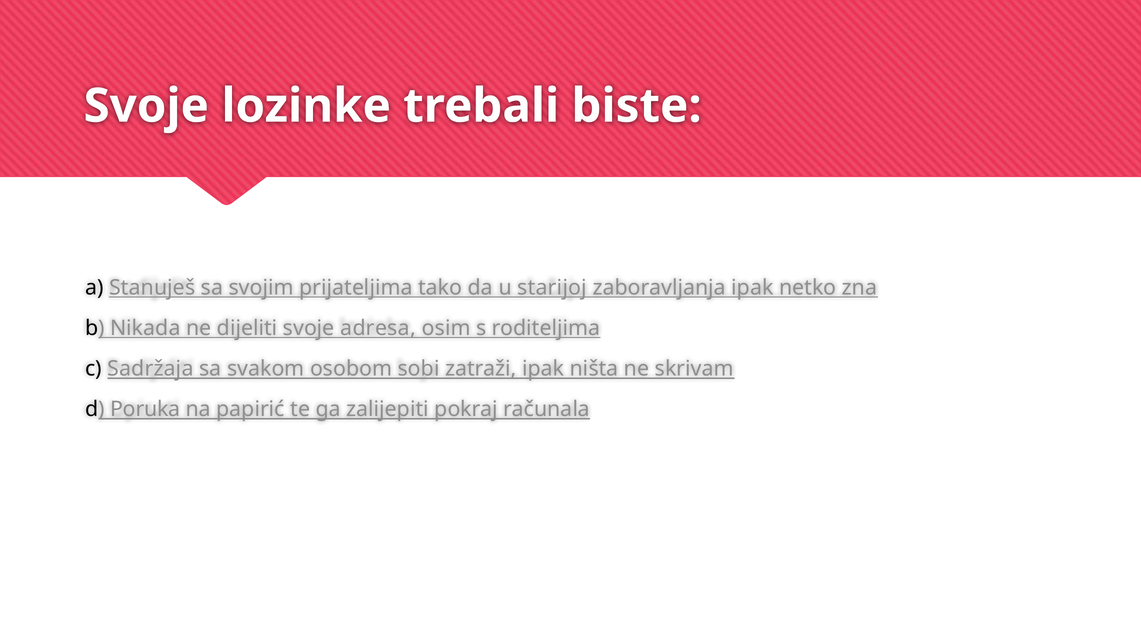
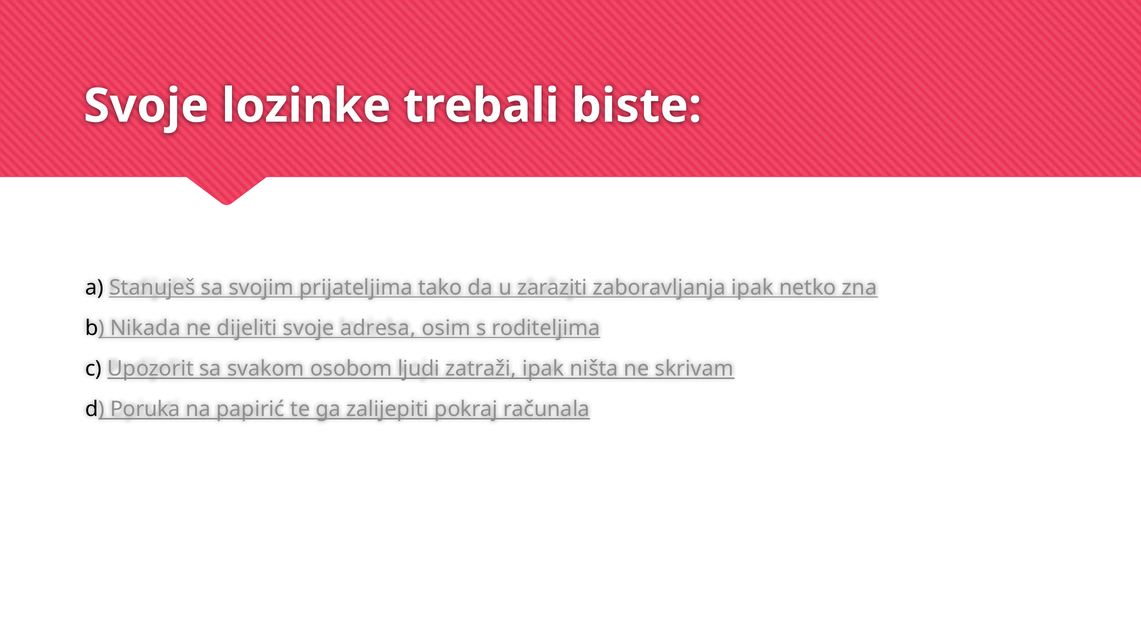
starijoj: starijoj -> zaraziti (552, 287)
Sadržaja: Sadržaja -> Upozorit (151, 368)
sobi: sobi -> ljudi (419, 368)
